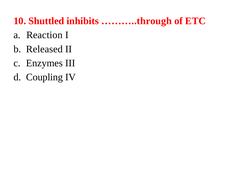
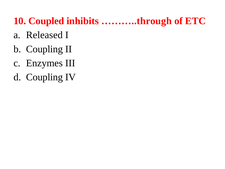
Shuttled: Shuttled -> Coupled (46, 21)
Reaction: Reaction -> Released (44, 35)
Released: Released -> Coupling (45, 49)
